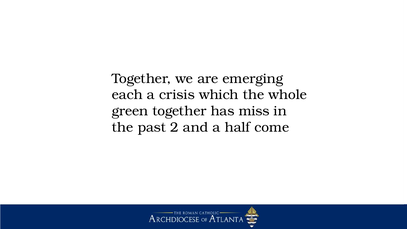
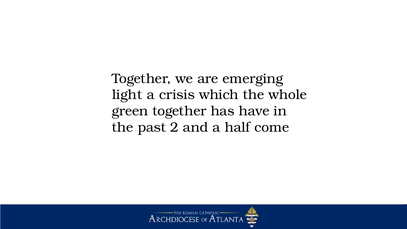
each: each -> light (127, 95)
miss: miss -> have (254, 111)
